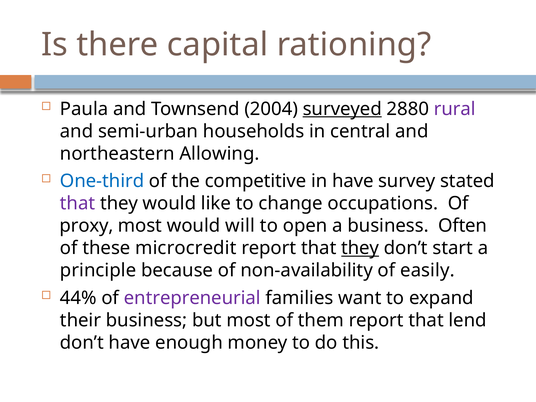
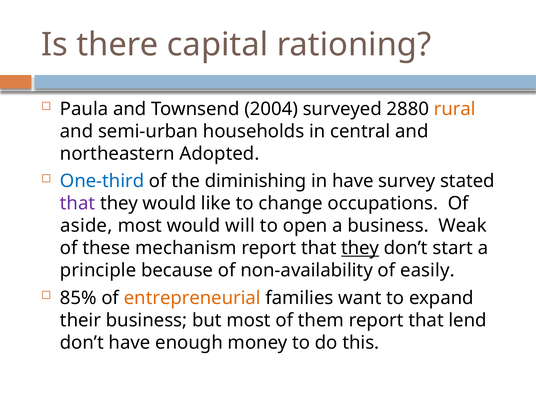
surveyed underline: present -> none (342, 109)
rural colour: purple -> orange (455, 109)
Allowing: Allowing -> Adopted (219, 154)
competitive: competitive -> diminishing (256, 181)
proxy: proxy -> aside (86, 226)
Often: Often -> Weak (463, 226)
microcredit: microcredit -> mechanism (186, 248)
44%: 44% -> 85% (78, 298)
entrepreneurial colour: purple -> orange (192, 298)
